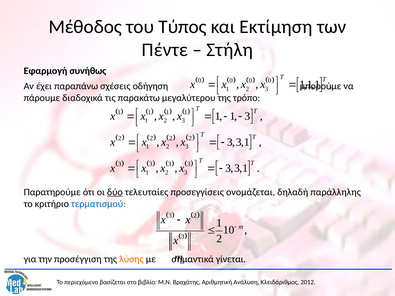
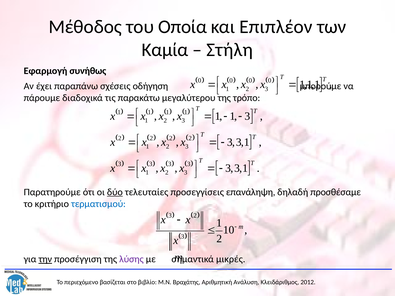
Τύπος: Τύπος -> Οποία (183, 27)
Εκτίμηση: Εκτίμηση -> Επιπλέον (276, 27)
Πέντε: Πέντε -> Καμία (165, 50)
ονομάζεται: ονομάζεται -> επανάληψη (251, 192)
παράλληλης: παράλληλης -> προσθέσαμε (336, 192)
την underline: none -> present (45, 259)
λύσης colour: orange -> purple (131, 259)
γίνεται: γίνεται -> μικρές (231, 259)
